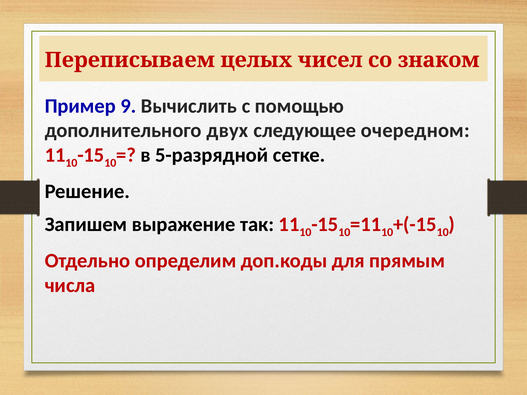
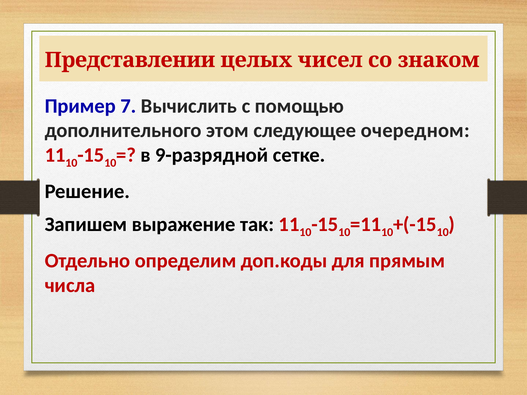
Переписываем: Переписываем -> Представлении (130, 60)
9: 9 -> 7 (128, 106)
двух: двух -> этом (228, 131)
5-разрядной: 5-разрядной -> 9-разрядной (212, 155)
